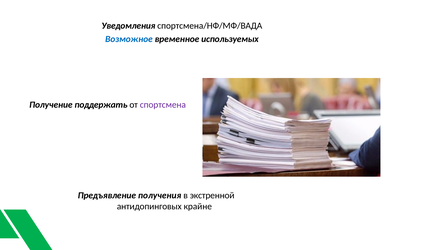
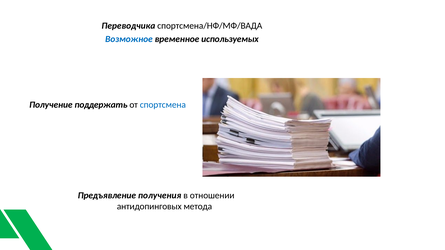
Уведомления: Уведомления -> Переводчика (128, 26)
спортсмена colour: purple -> blue (163, 105)
экстренной: экстренной -> отношении (212, 196)
крайне: крайне -> метода (198, 207)
